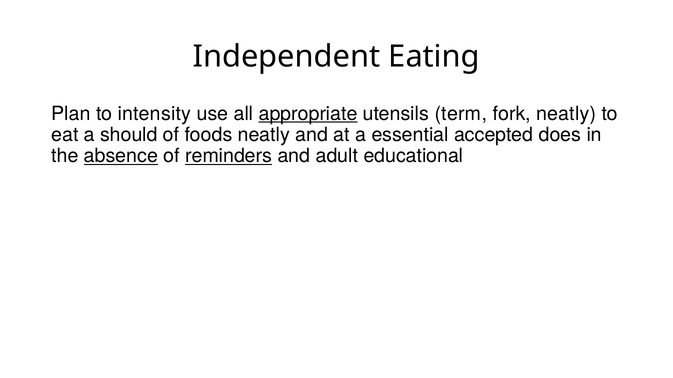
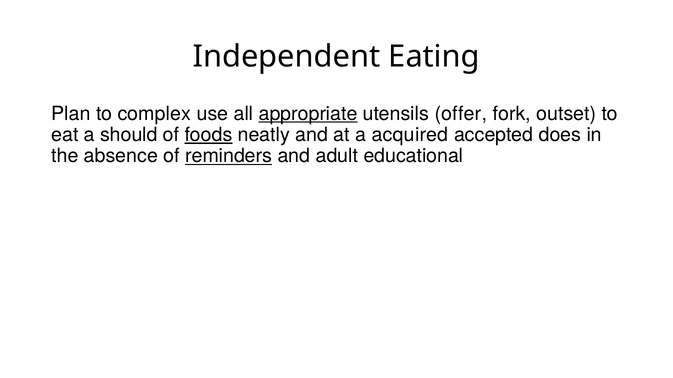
intensity: intensity -> complex (154, 114)
term: term -> offer (461, 114)
fork neatly: neatly -> outset (566, 114)
foods underline: none -> present (208, 135)
essential: essential -> acquired (410, 135)
absence underline: present -> none (121, 156)
